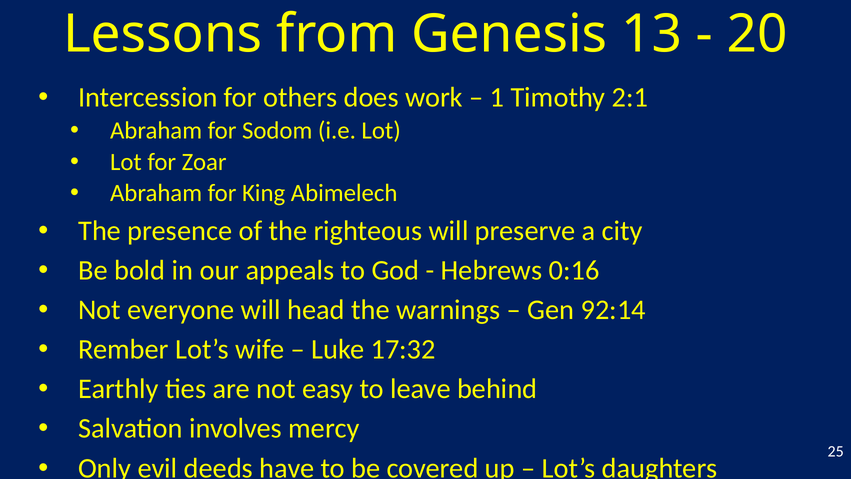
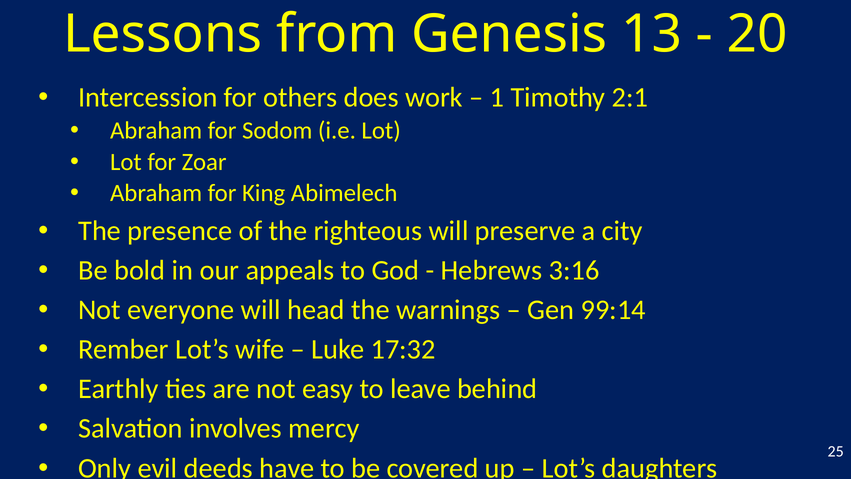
0:16: 0:16 -> 3:16 (574, 270)
92:14: 92:14 -> 99:14 (613, 310)
